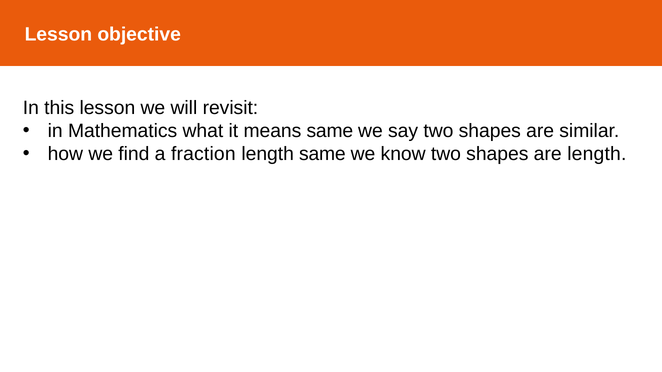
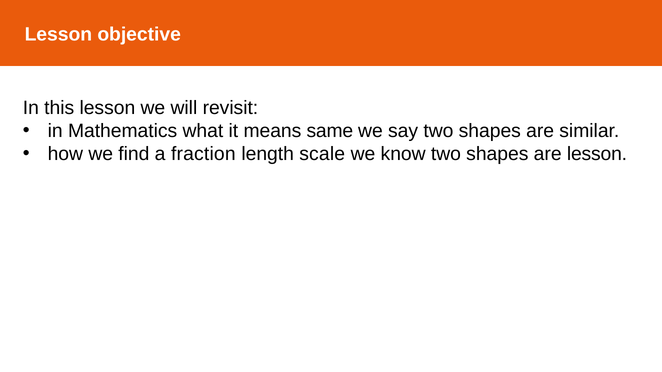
length same: same -> scale (322, 154)
are length: length -> lesson (597, 154)
